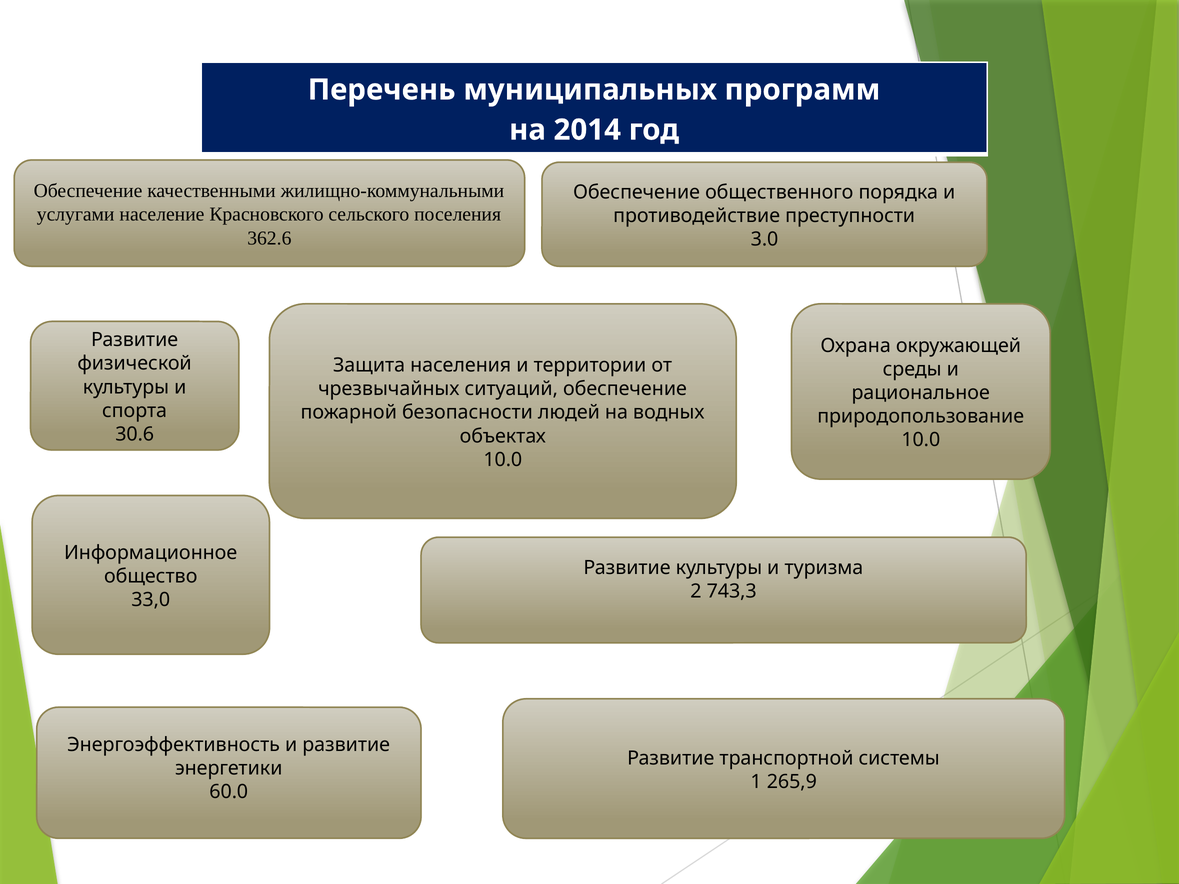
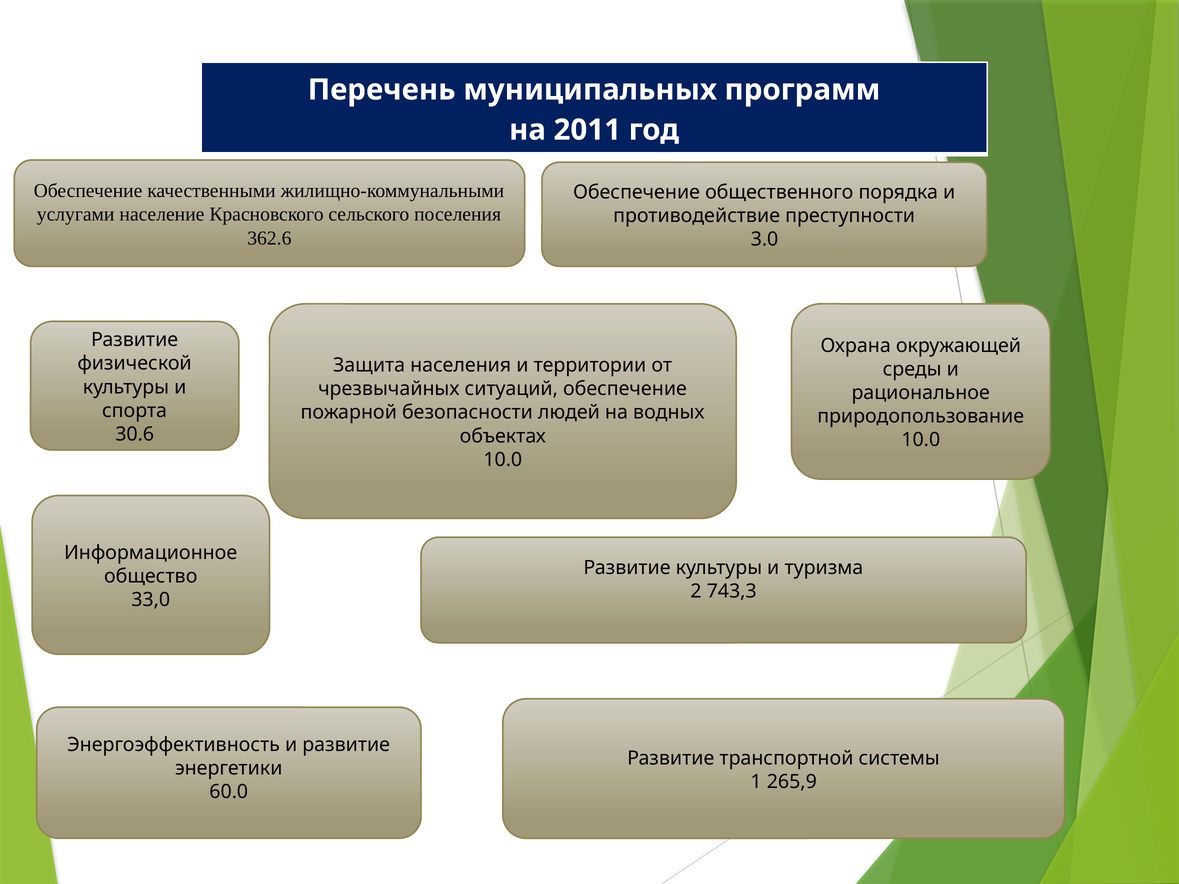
2014: 2014 -> 2011 (587, 130)
